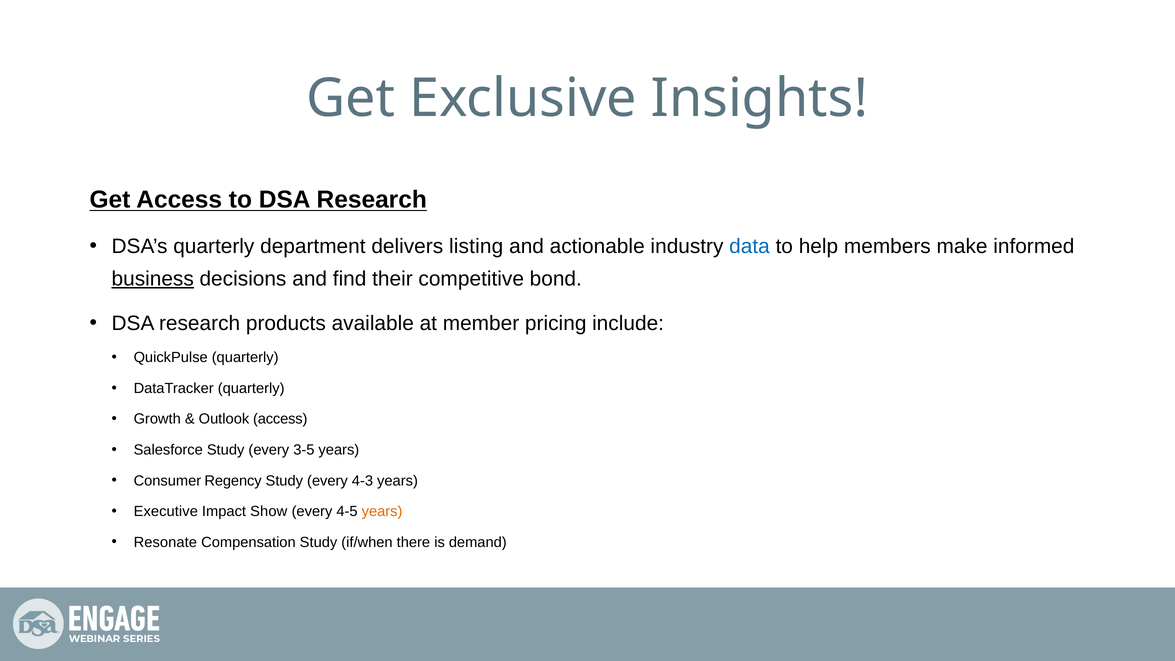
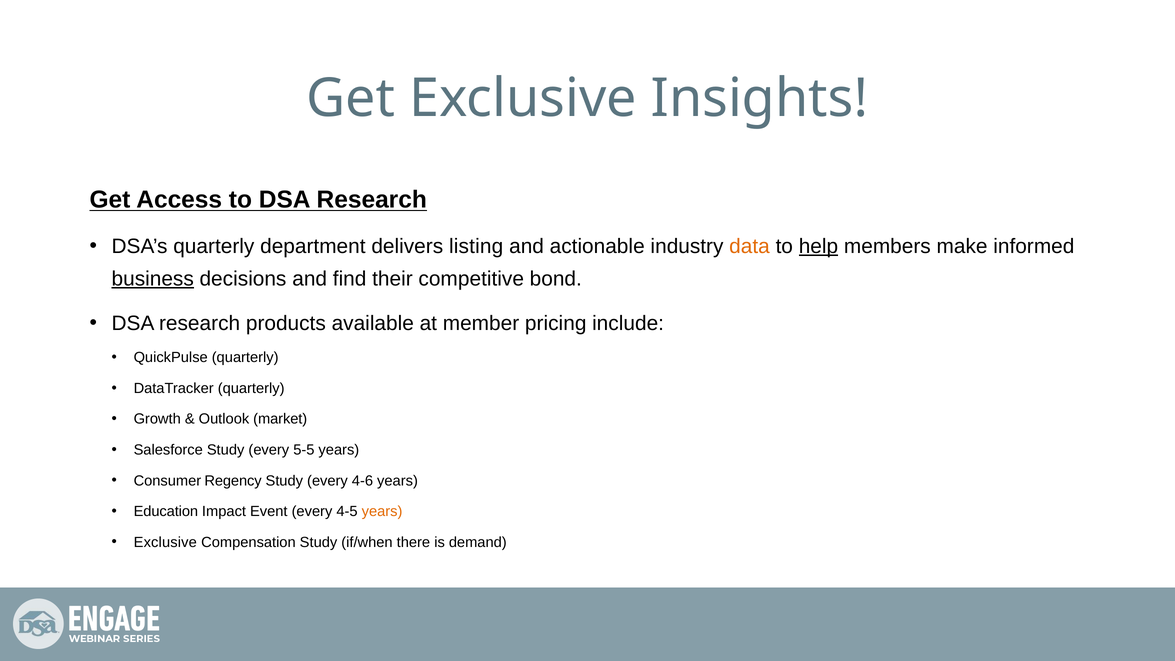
data colour: blue -> orange (749, 246)
help underline: none -> present (818, 246)
Outlook access: access -> market (280, 419)
3-5: 3-5 -> 5-5 (304, 450)
4-3: 4-3 -> 4-6 (362, 481)
Executive: Executive -> Education (166, 511)
Show: Show -> Event (269, 511)
Resonate: Resonate -> Exclusive (165, 542)
